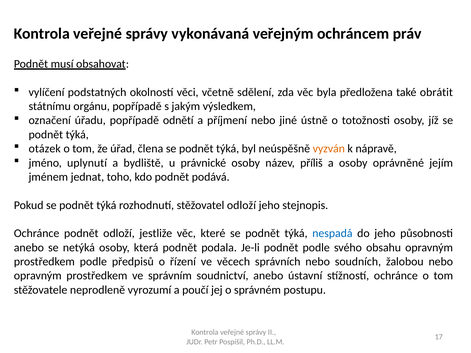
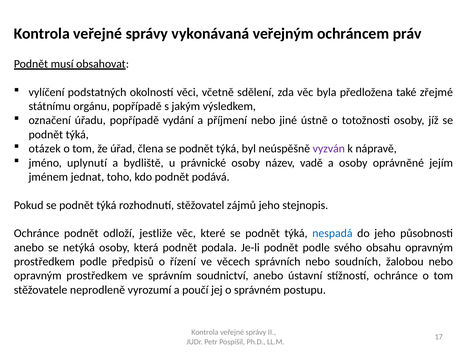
obrátit: obrátit -> zřejmé (436, 92)
odnětí: odnětí -> vydání (178, 121)
vyzván colour: orange -> purple (329, 149)
příliš: příliš -> vadě (311, 163)
stěžovatel odloží: odloží -> zájmů (241, 205)
